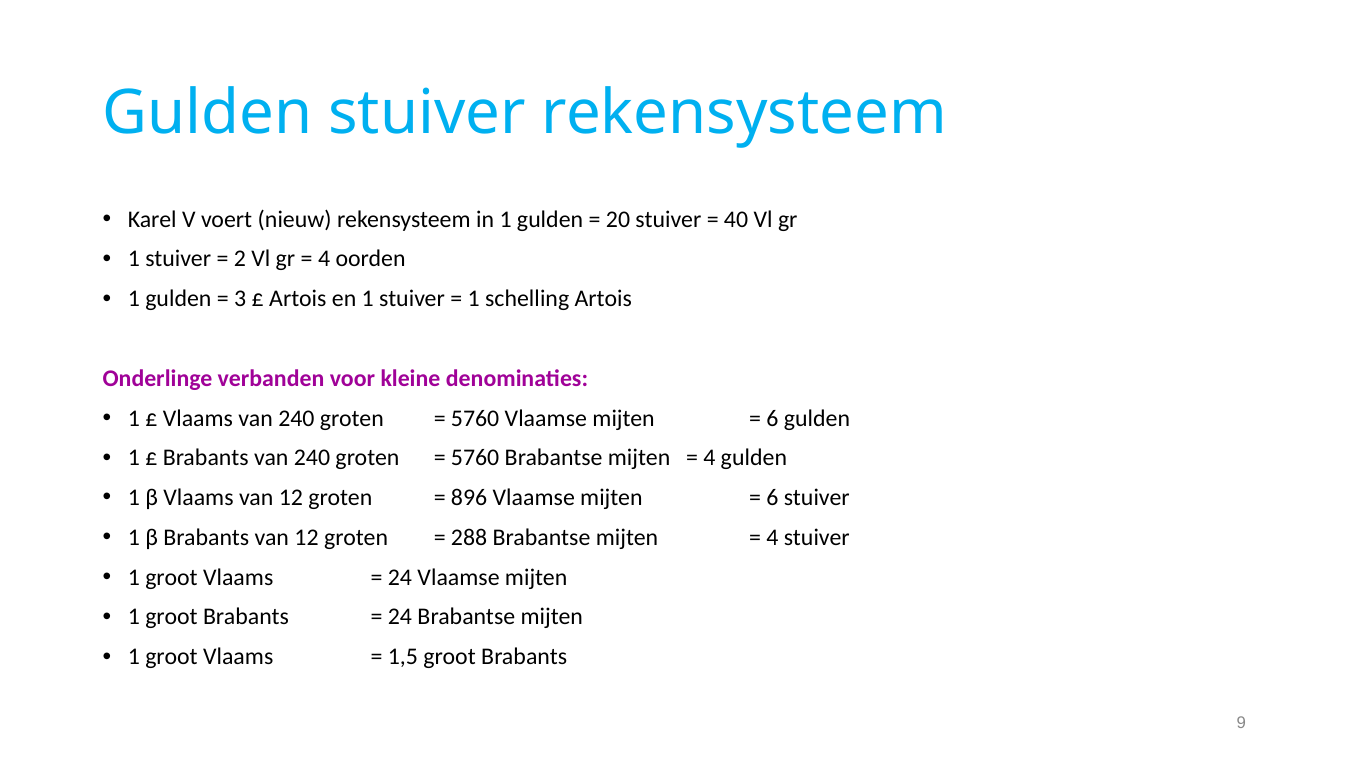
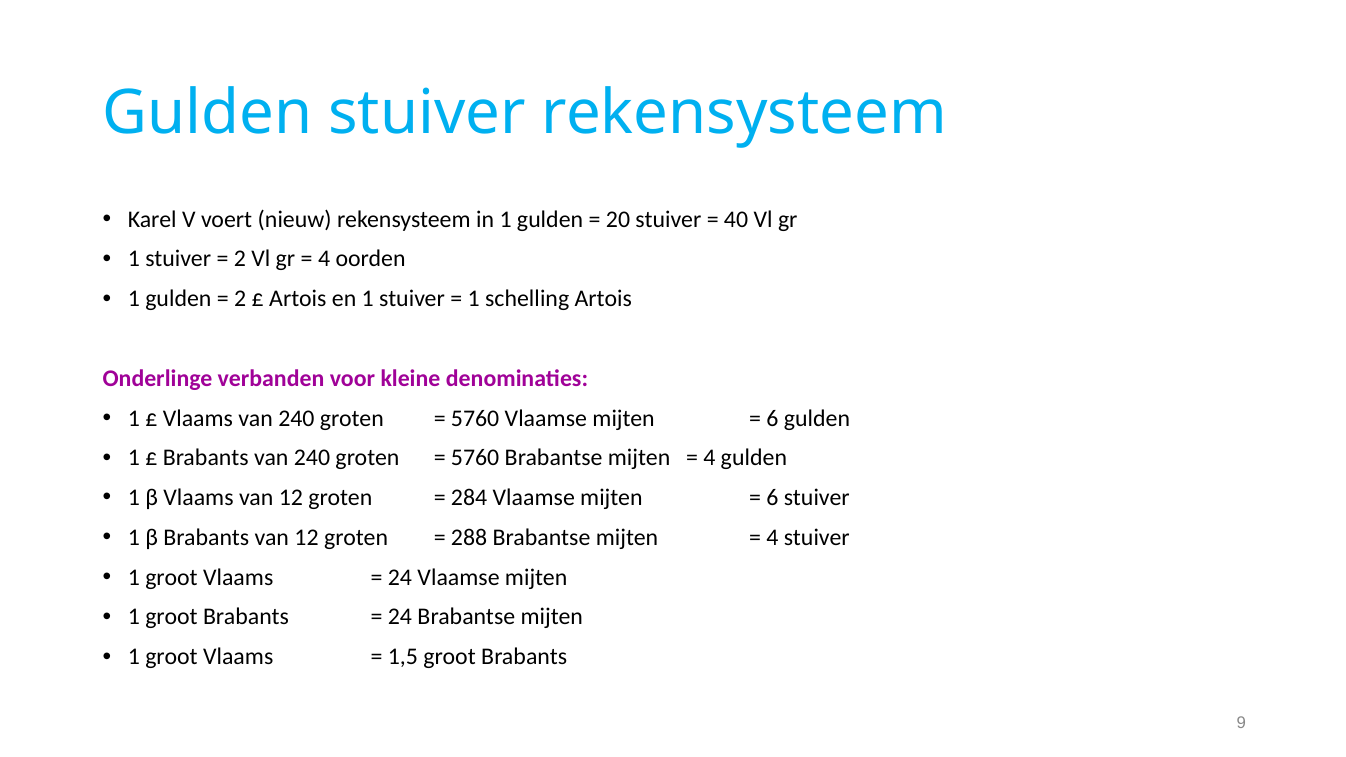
3: 3 -> 2 (240, 299)
896: 896 -> 284 (469, 498)
